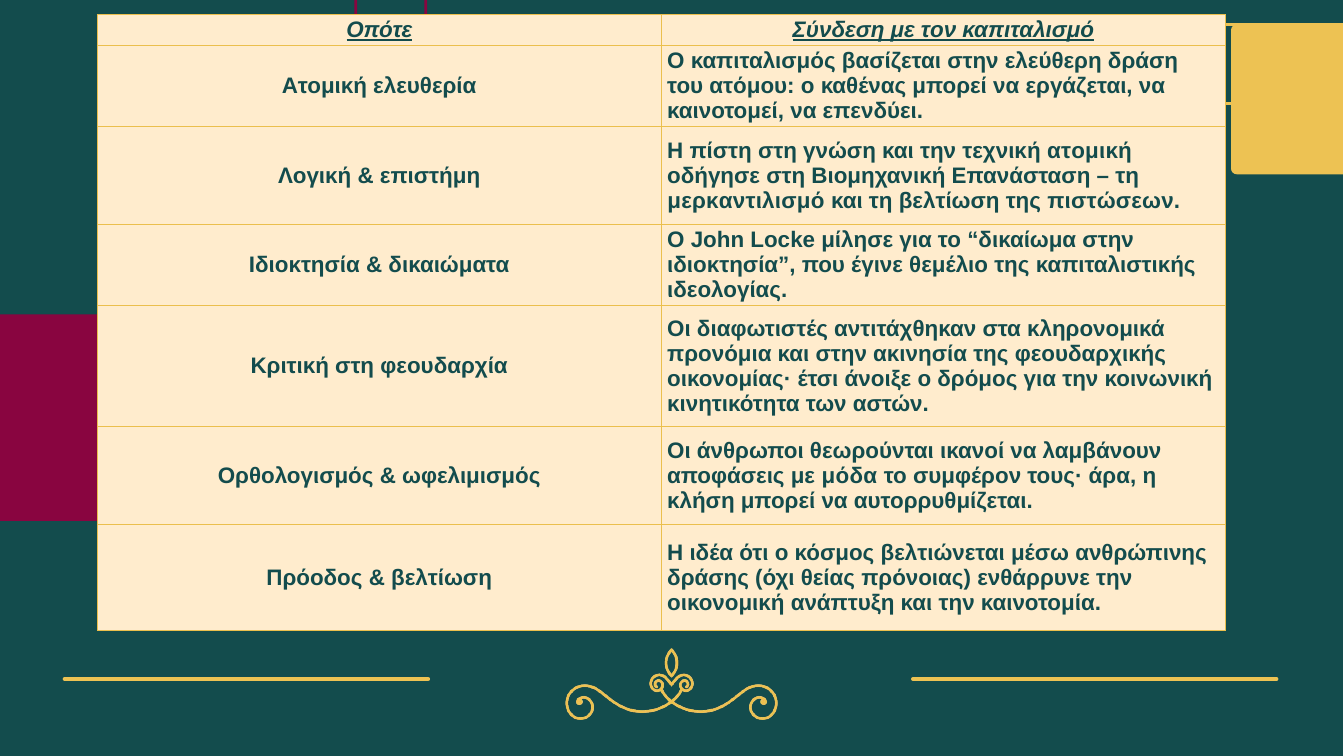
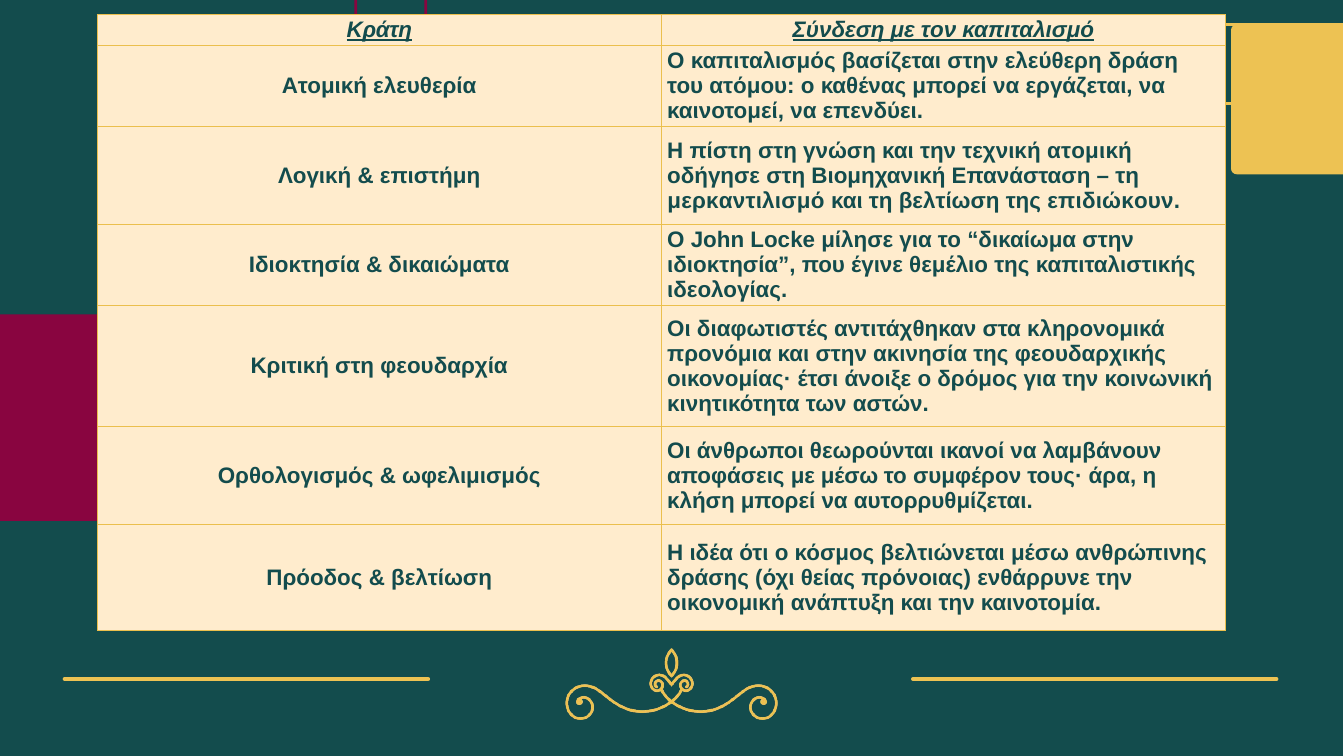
Οπότε: Οπότε -> Κράτη (379, 30)
πιστώσεων: πιστώσεων -> επιδιώκουν (1114, 200)
με μόδα: μόδα -> μέσω (850, 476)
